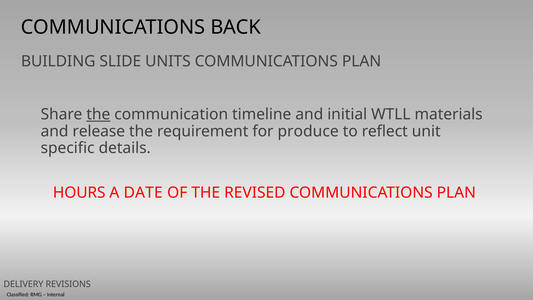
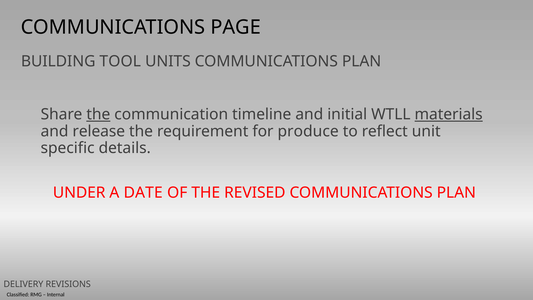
BACK: BACK -> PAGE (236, 27)
SLIDE: SLIDE -> TOOL (120, 61)
materials underline: none -> present (449, 114)
HOURS: HOURS -> UNDER (79, 193)
